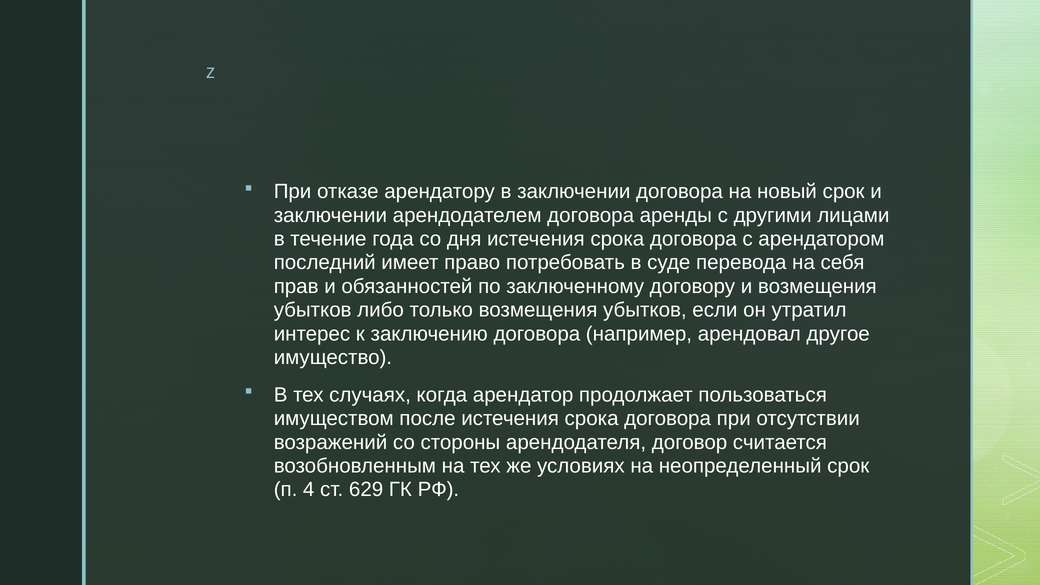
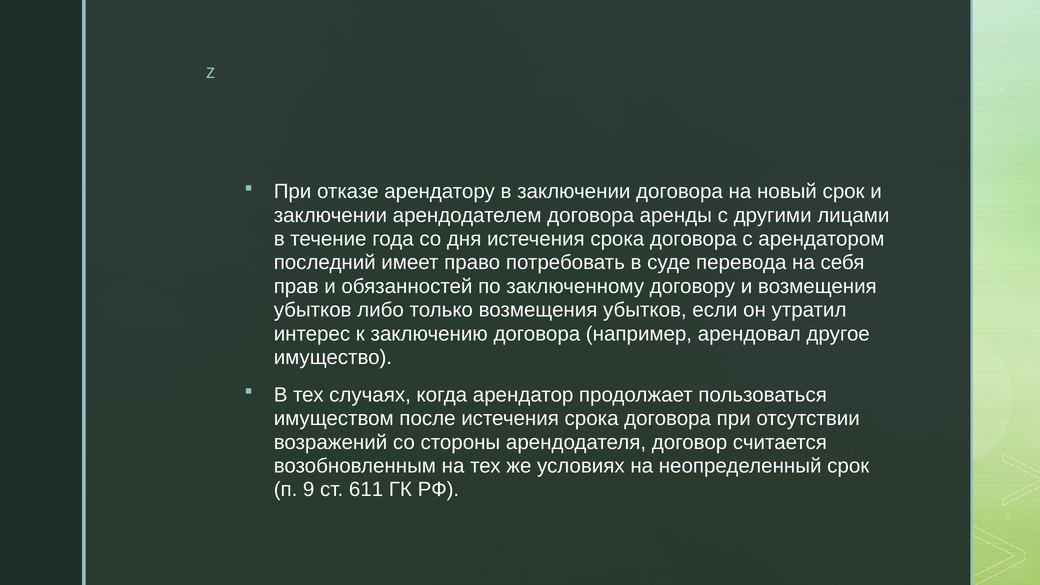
4: 4 -> 9 (309, 490)
629: 629 -> 611 (366, 490)
